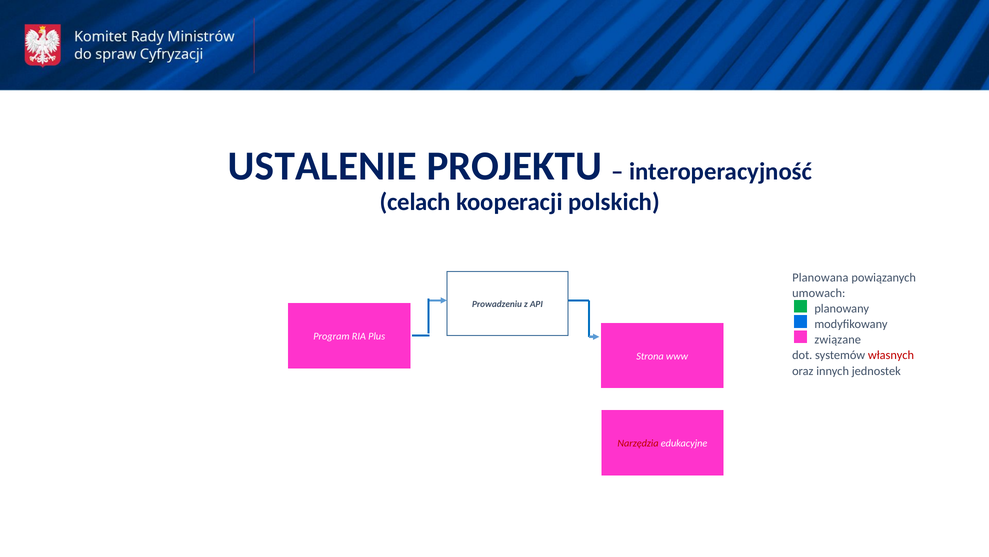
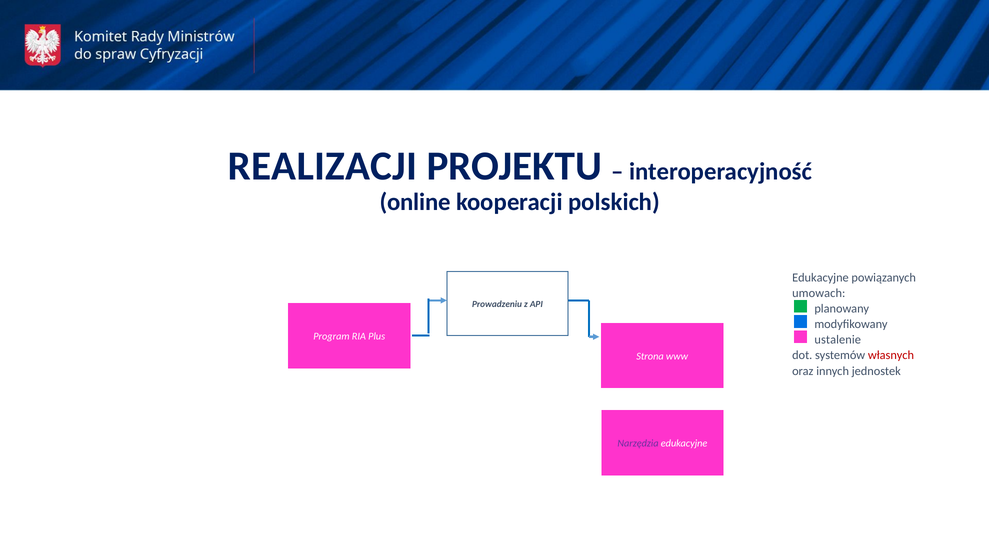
USTALENIE: USTALENIE -> REALIZACJI (322, 166)
celach: celach -> online (415, 202)
Planowana: Planowana -> Edukacyjne (820, 277)
związane: związane -> ustalenie (838, 339)
Narzędzia colour: red -> purple (638, 443)
